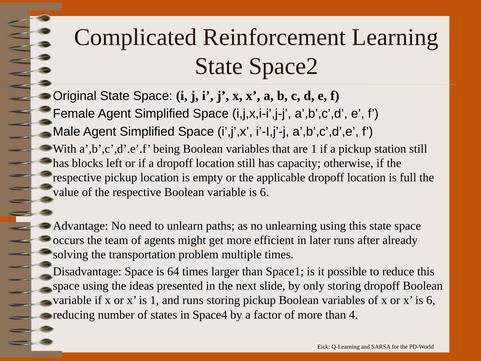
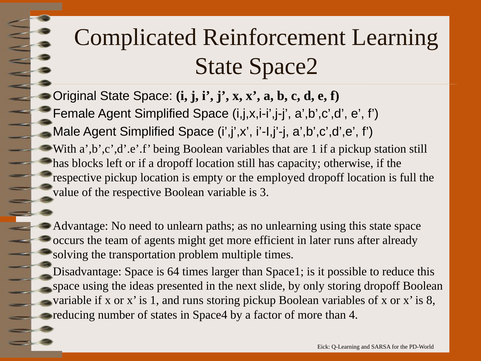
applicable: applicable -> employed (281, 177)
variable is 6: 6 -> 3 (264, 192)
x is 6: 6 -> 8 (431, 300)
